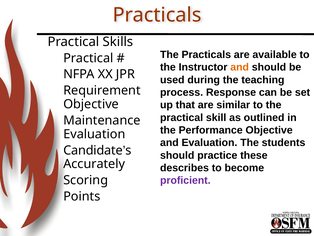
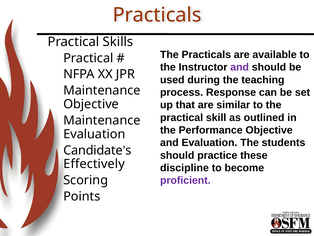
and colour: orange -> purple (240, 67)
Requirement: Requirement -> Maintenance (102, 90)
Accurately: Accurately -> Effectively (94, 164)
describes: describes -> discipline (184, 168)
